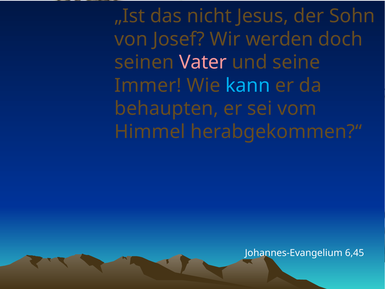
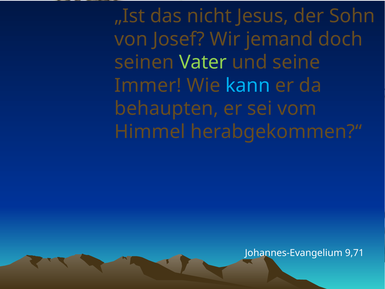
werden: werden -> jemand (279, 39)
Vater colour: pink -> light green (203, 62)
6,45: 6,45 -> 9,71 (355, 253)
